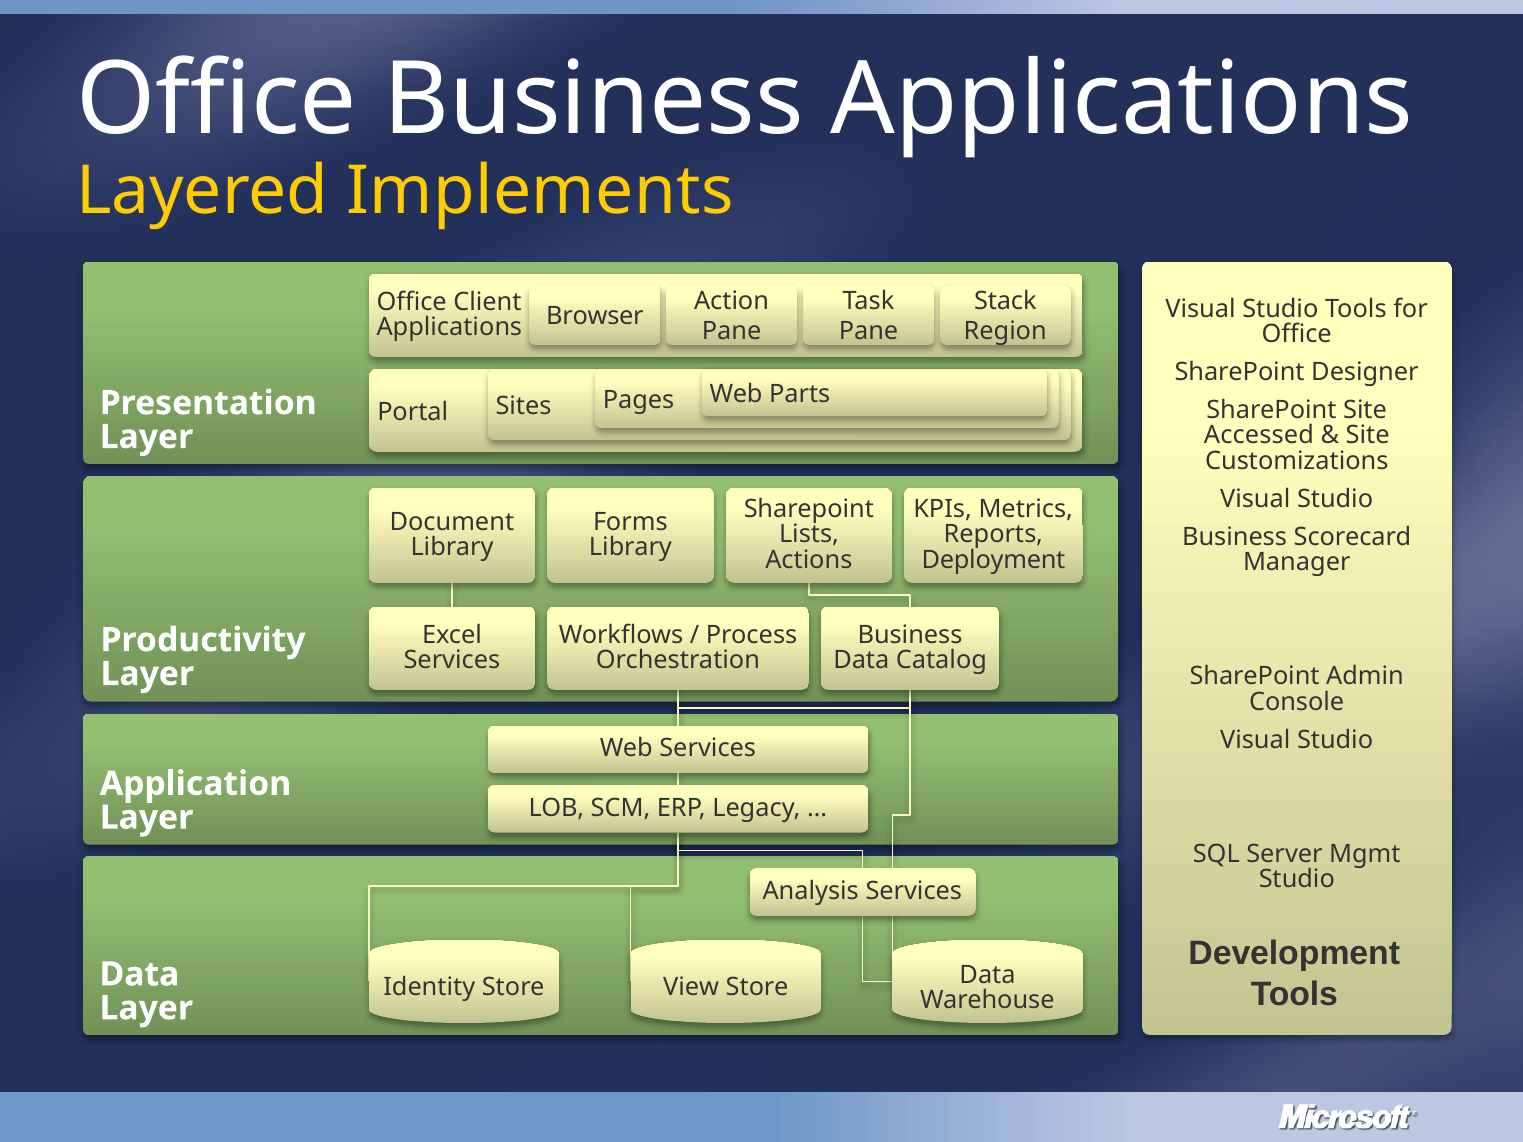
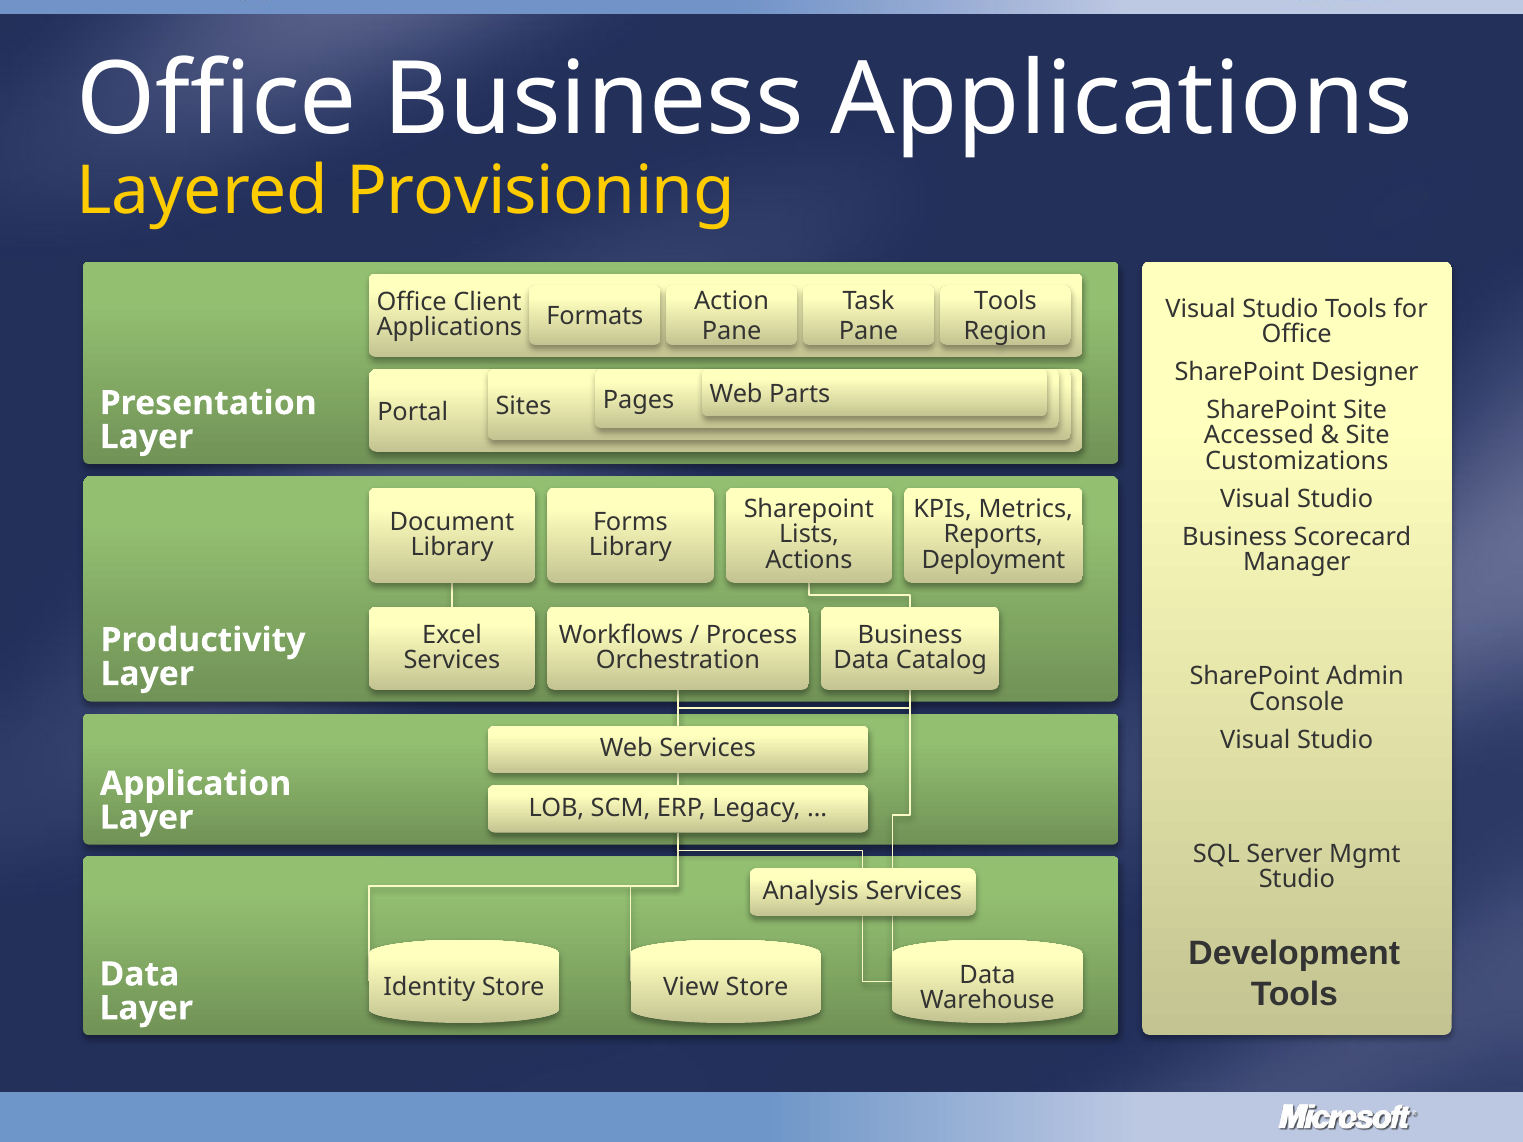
Implements: Implements -> Provisioning (541, 191)
Stack: Stack -> Tools (1005, 302)
Browser: Browser -> Formats (595, 316)
